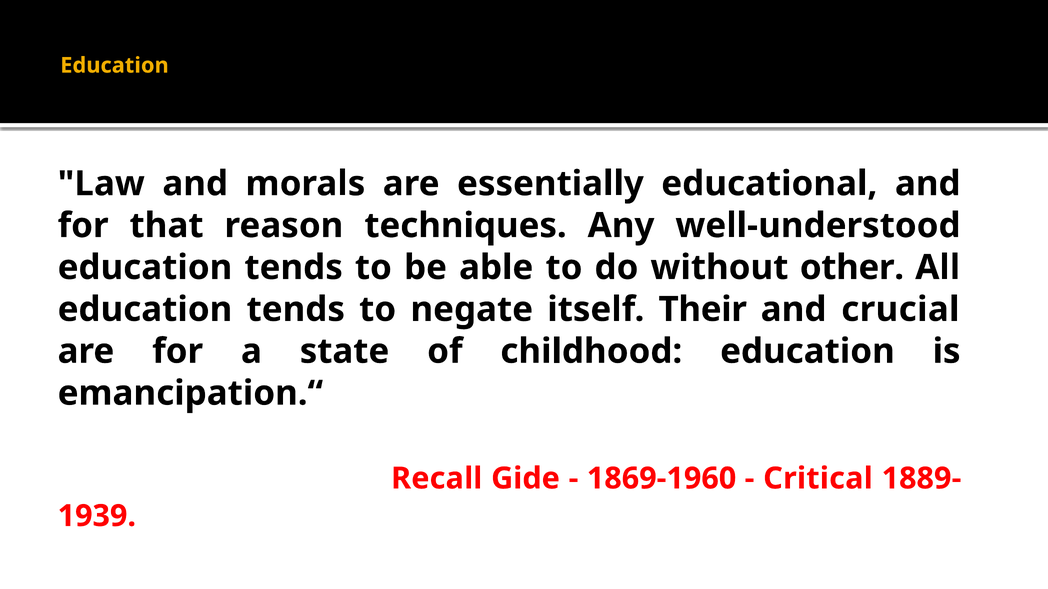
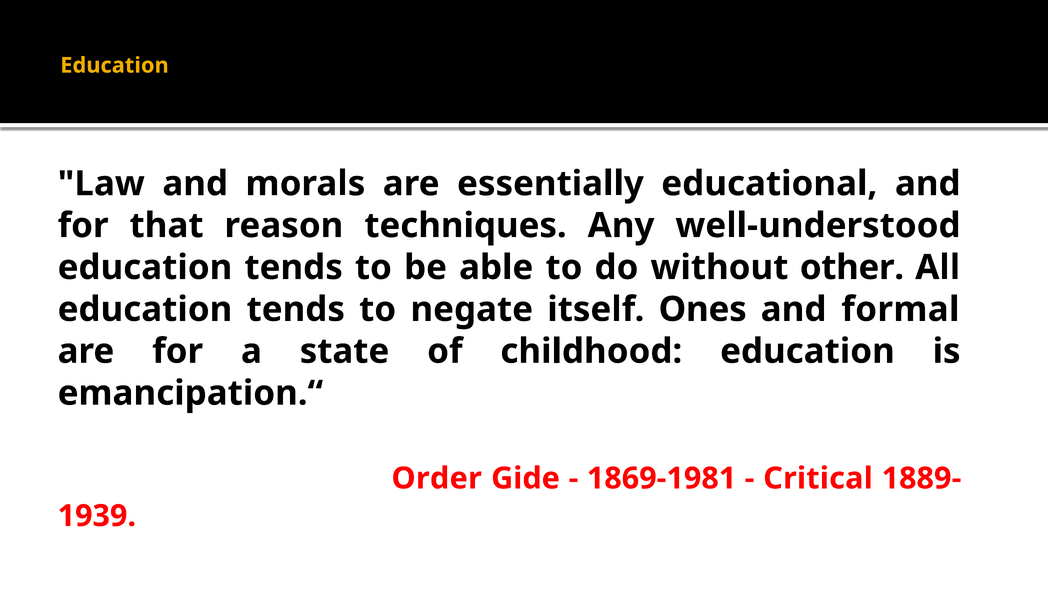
Their: Their -> Ones (703, 310)
crucial: crucial -> formal (900, 310)
Recall: Recall -> Order (437, 479)
1869-1960: 1869-1960 -> 1869-1981 (662, 479)
